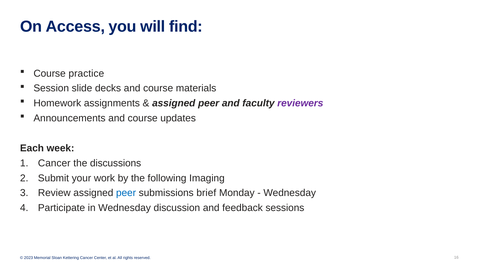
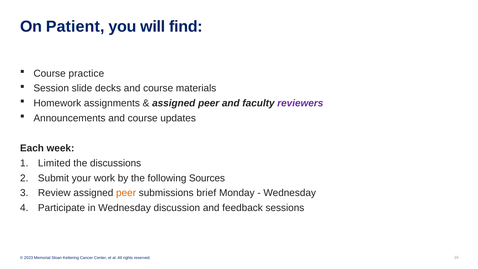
Access: Access -> Patient (75, 26)
Cancer: Cancer -> Limited (54, 163)
Imaging: Imaging -> Sources (207, 178)
peer colour: blue -> orange (126, 193)
